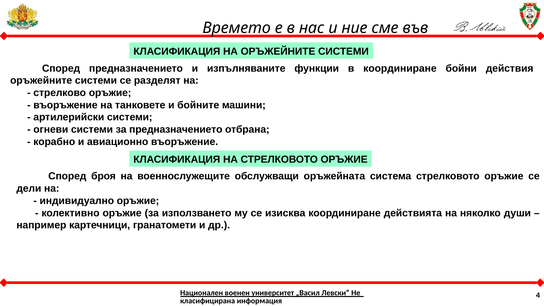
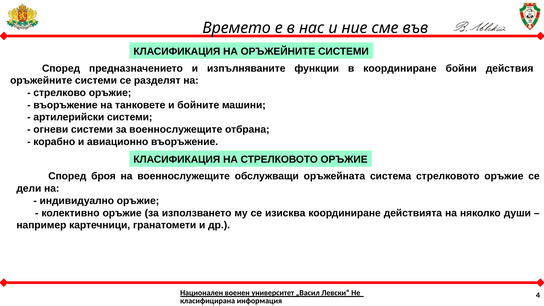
за предназначението: предназначението -> военнослужещите (176, 130)
